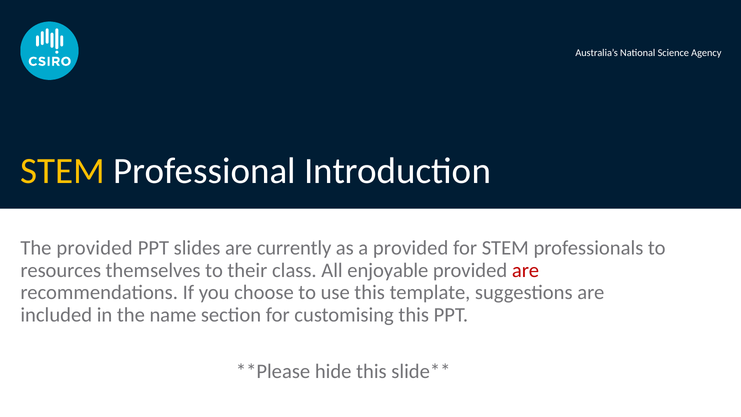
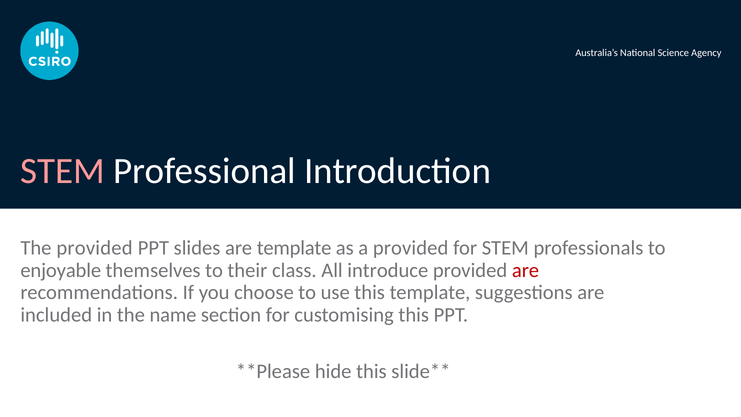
STEM colour: yellow -> pink (63, 171)
are currently: currently -> template (294, 248)
resources: resources -> enjoyable (61, 270)
enjoyable: enjoyable -> introduce (388, 270)
